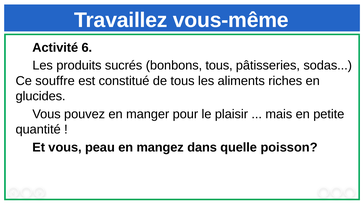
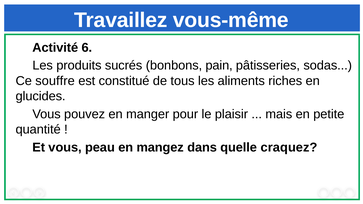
bonbons tous: tous -> pain (219, 66)
poisson: poisson -> craquez (289, 148)
